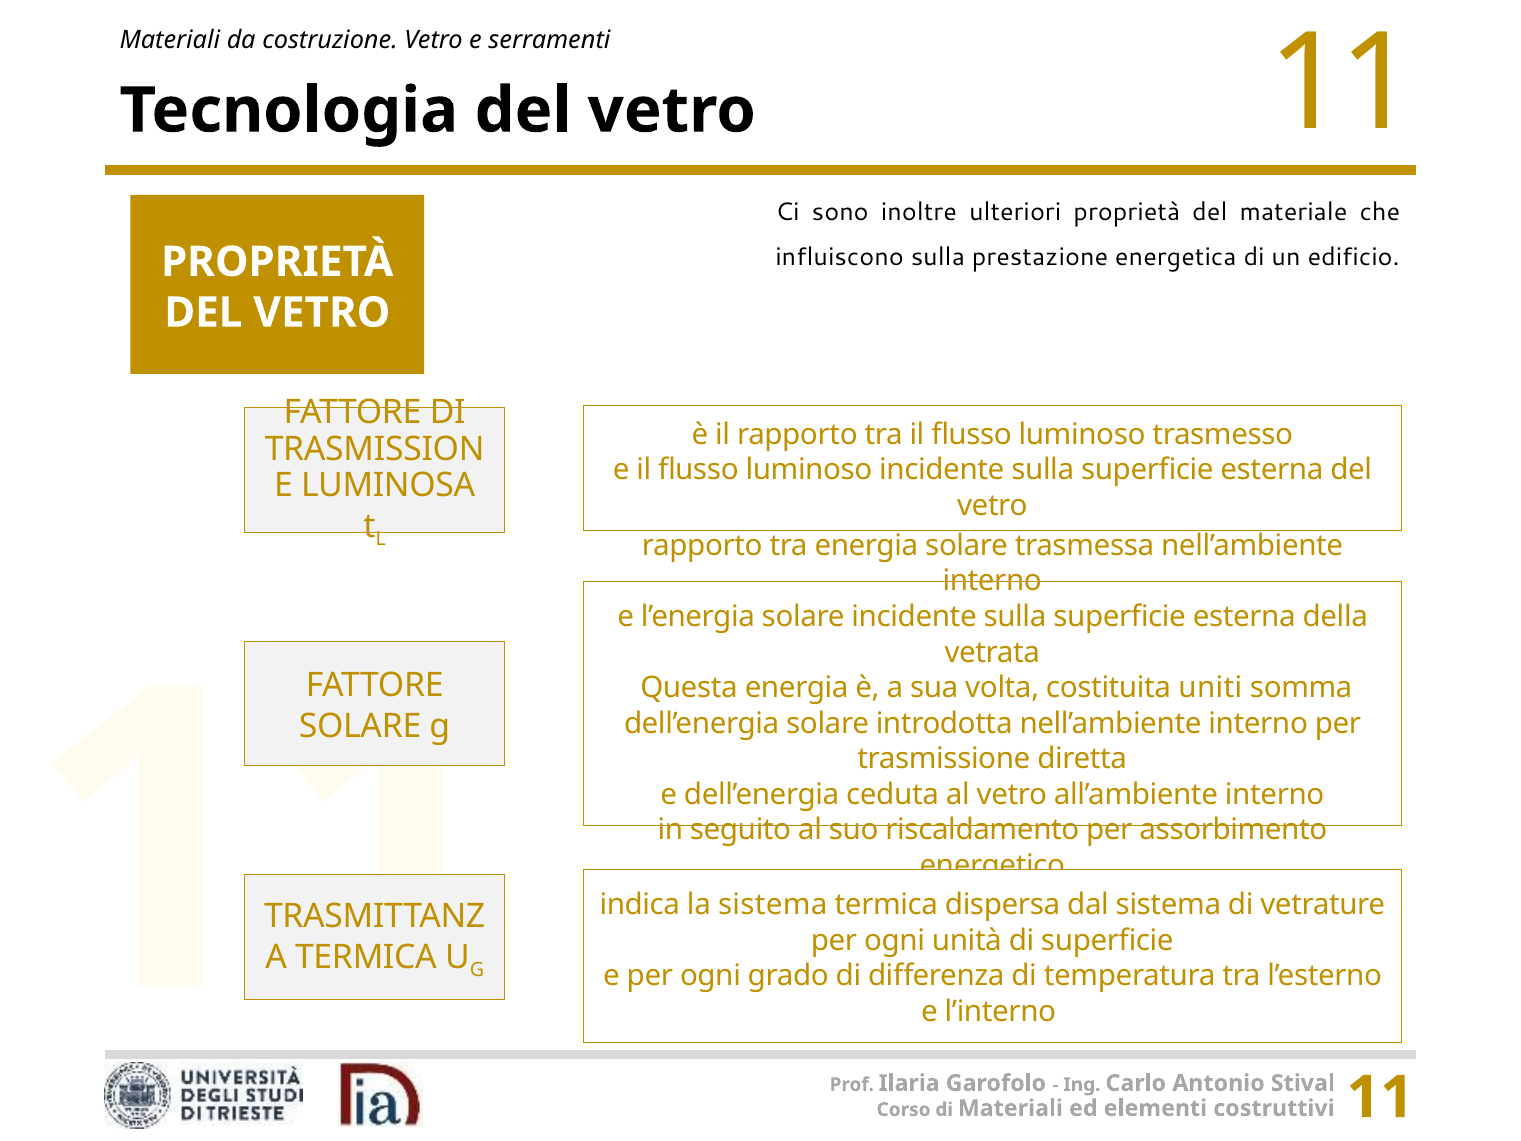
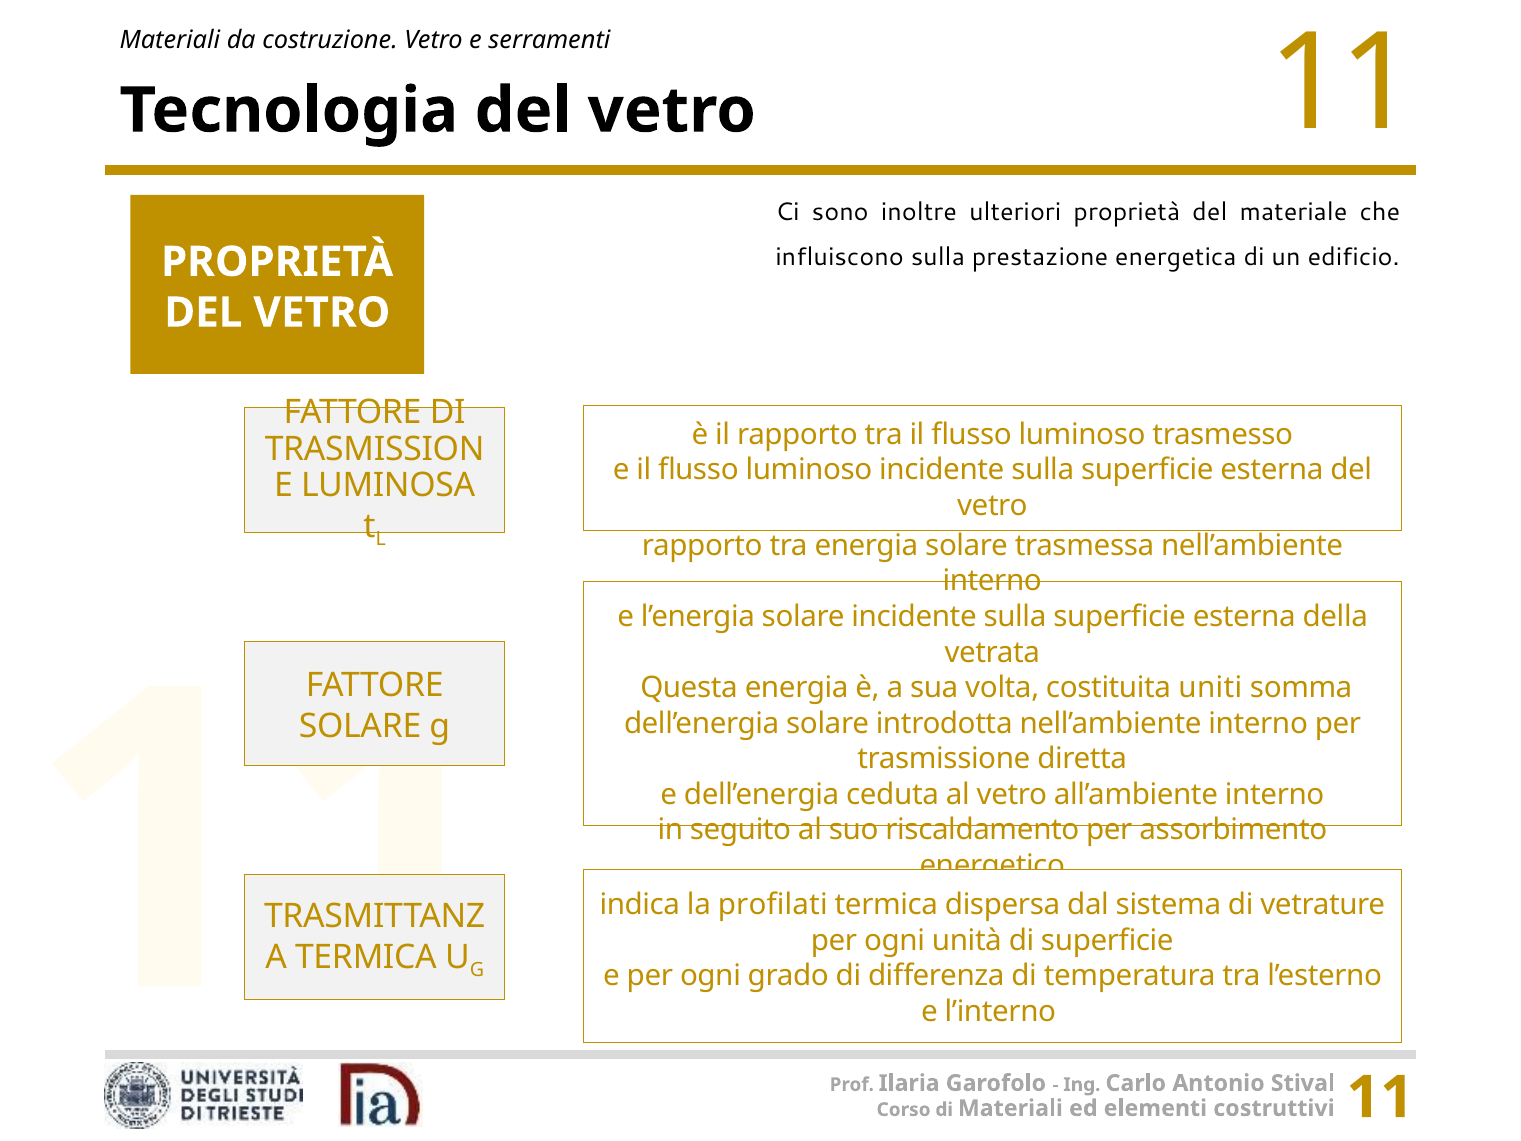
la sistema: sistema -> profilati (773, 905)
